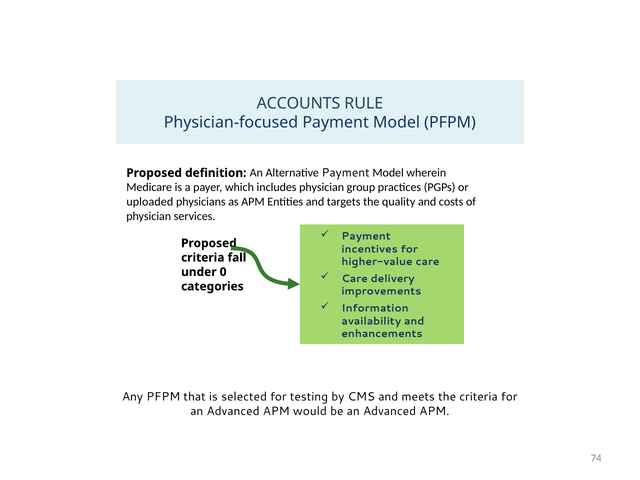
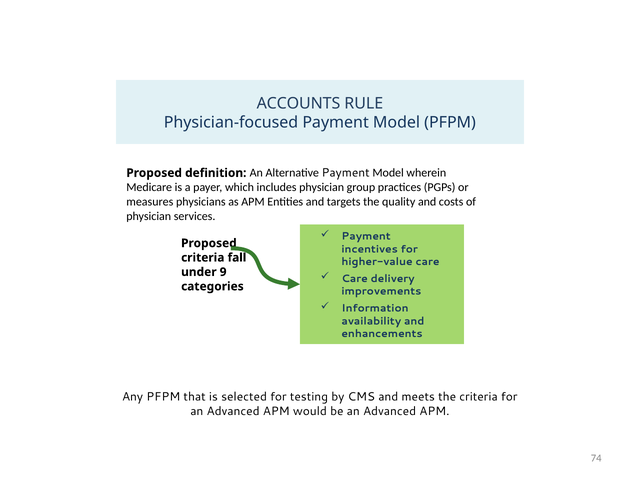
uploaded: uploaded -> measures (150, 202)
0: 0 -> 9 (223, 272)
